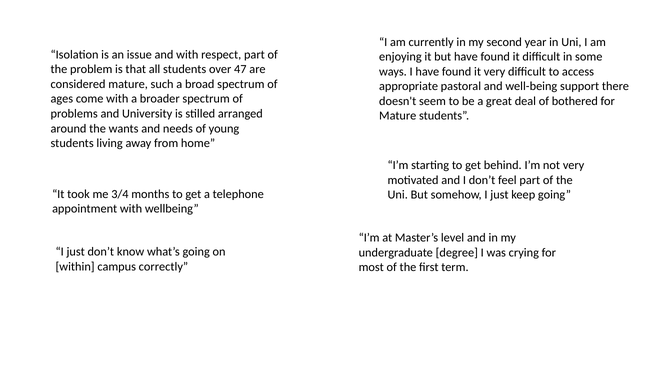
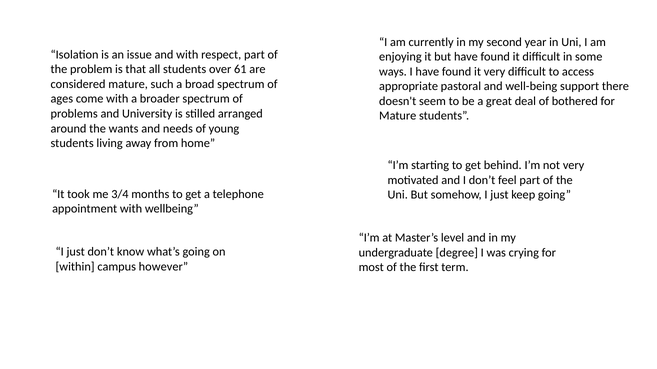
47: 47 -> 61 (240, 70)
correctly: correctly -> however (163, 267)
